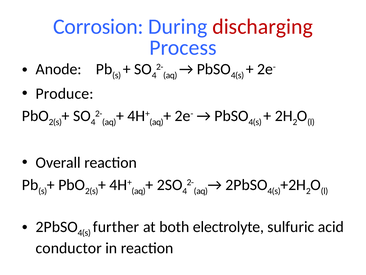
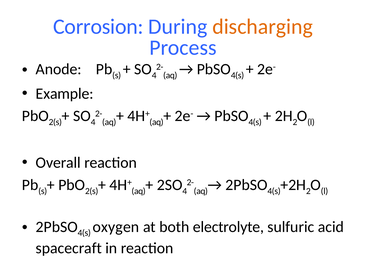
discharging colour: red -> orange (263, 27)
Produce: Produce -> Example (65, 94)
further: further -> oxygen (116, 226)
conductor: conductor -> spacecraft (69, 248)
